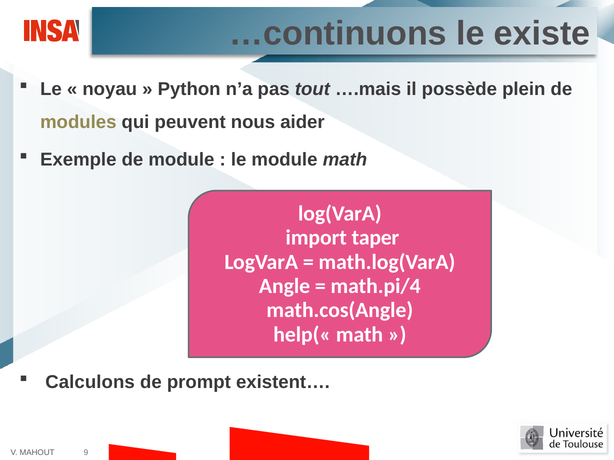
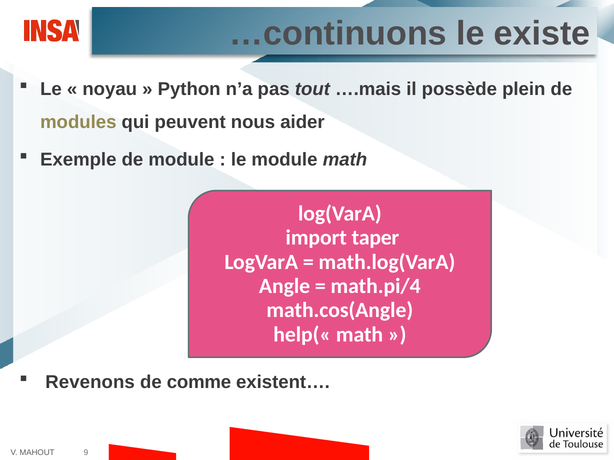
Calculons: Calculons -> Revenons (90, 382)
prompt: prompt -> comme (199, 382)
